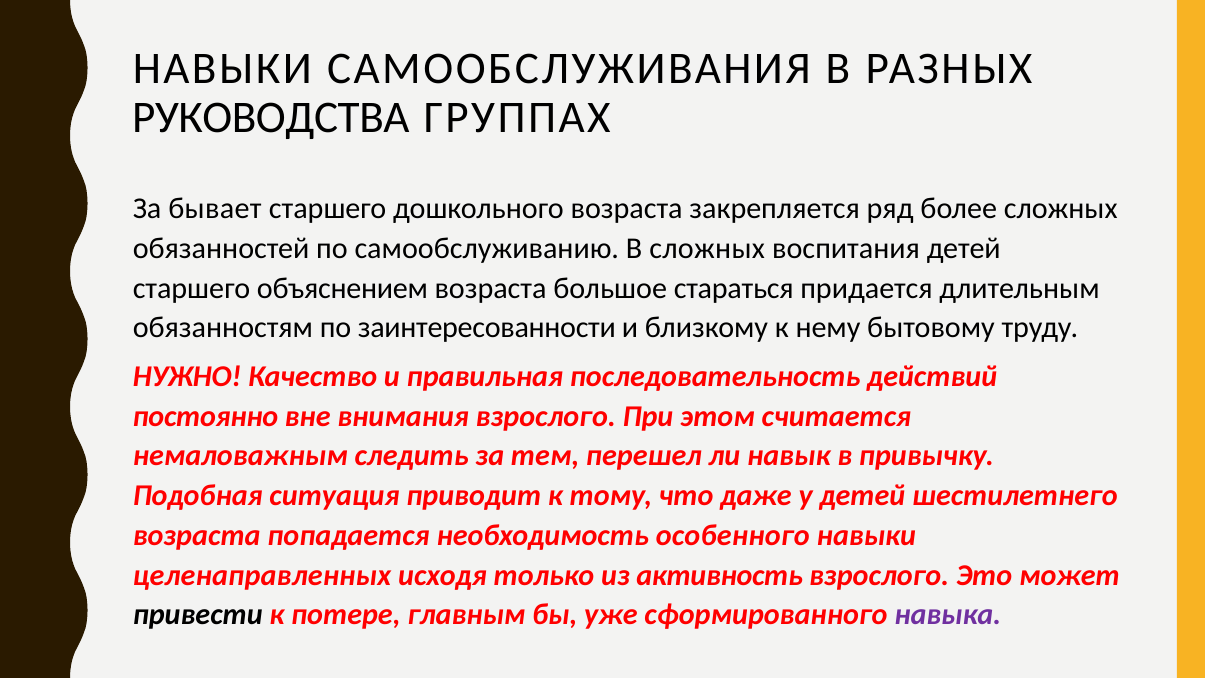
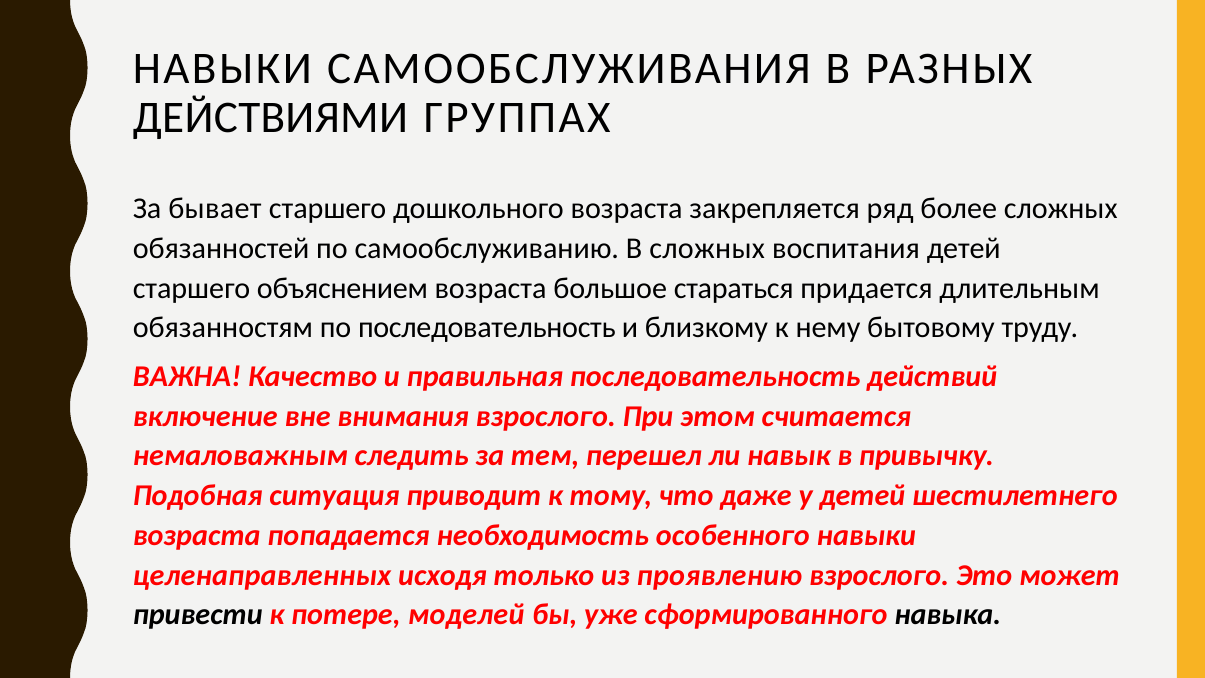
РУКОВОДСТВА: РУКОВОДСТВА -> ДЕЙСТВИЯМИ (270, 118)
по заинтересованности: заинтересованности -> последовательность (487, 328)
НУЖНО: НУЖНО -> ВАЖНА (187, 376)
постоянно: постоянно -> включение (205, 416)
активность: активность -> проявлению (719, 575)
главным: главным -> моделей (466, 615)
навыка colour: purple -> black (948, 615)
